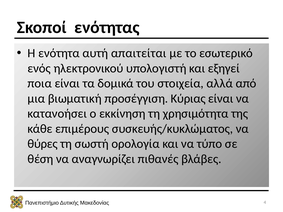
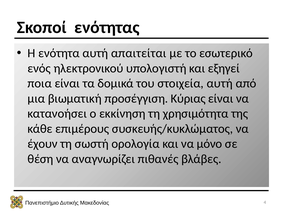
στοιχεία αλλά: αλλά -> αυτή (220, 84)
θύρες: θύρες -> έχουν (43, 144)
τύπο: τύπο -> μόνο (210, 144)
